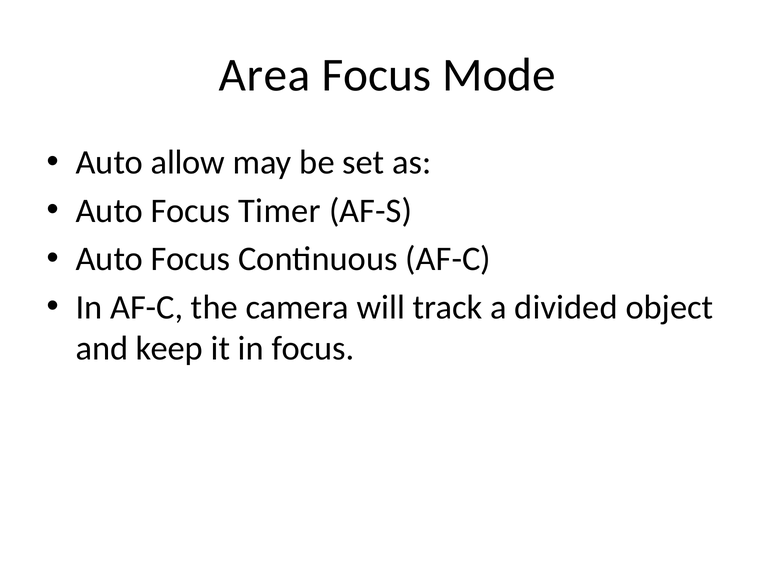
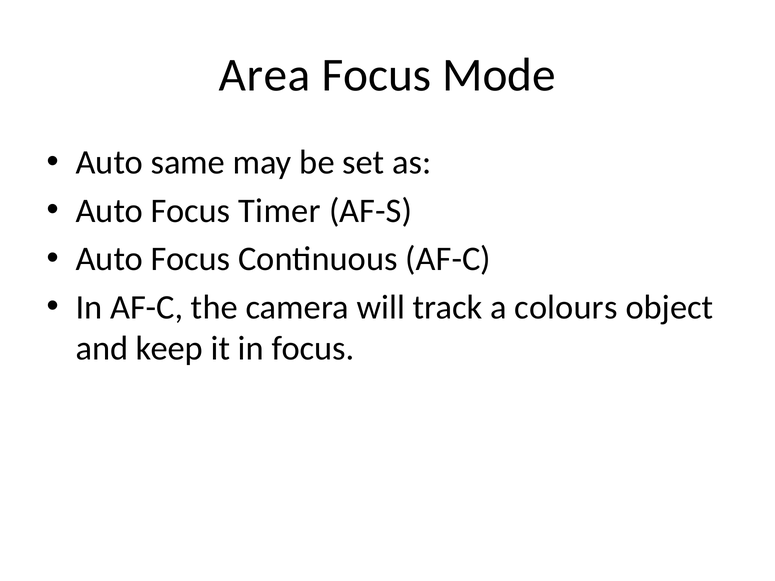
allow: allow -> same (188, 163)
divided: divided -> colours (566, 307)
